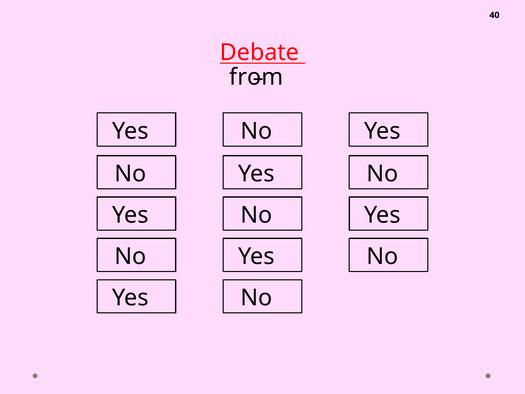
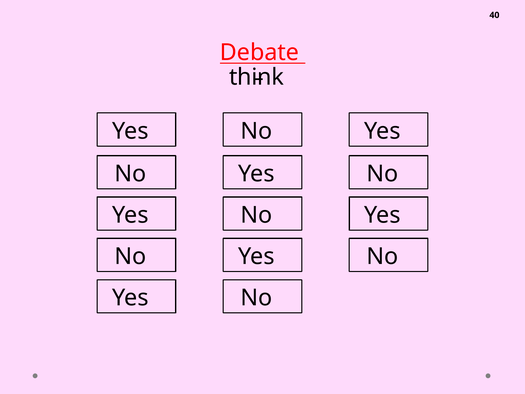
from: from -> think (257, 77)
